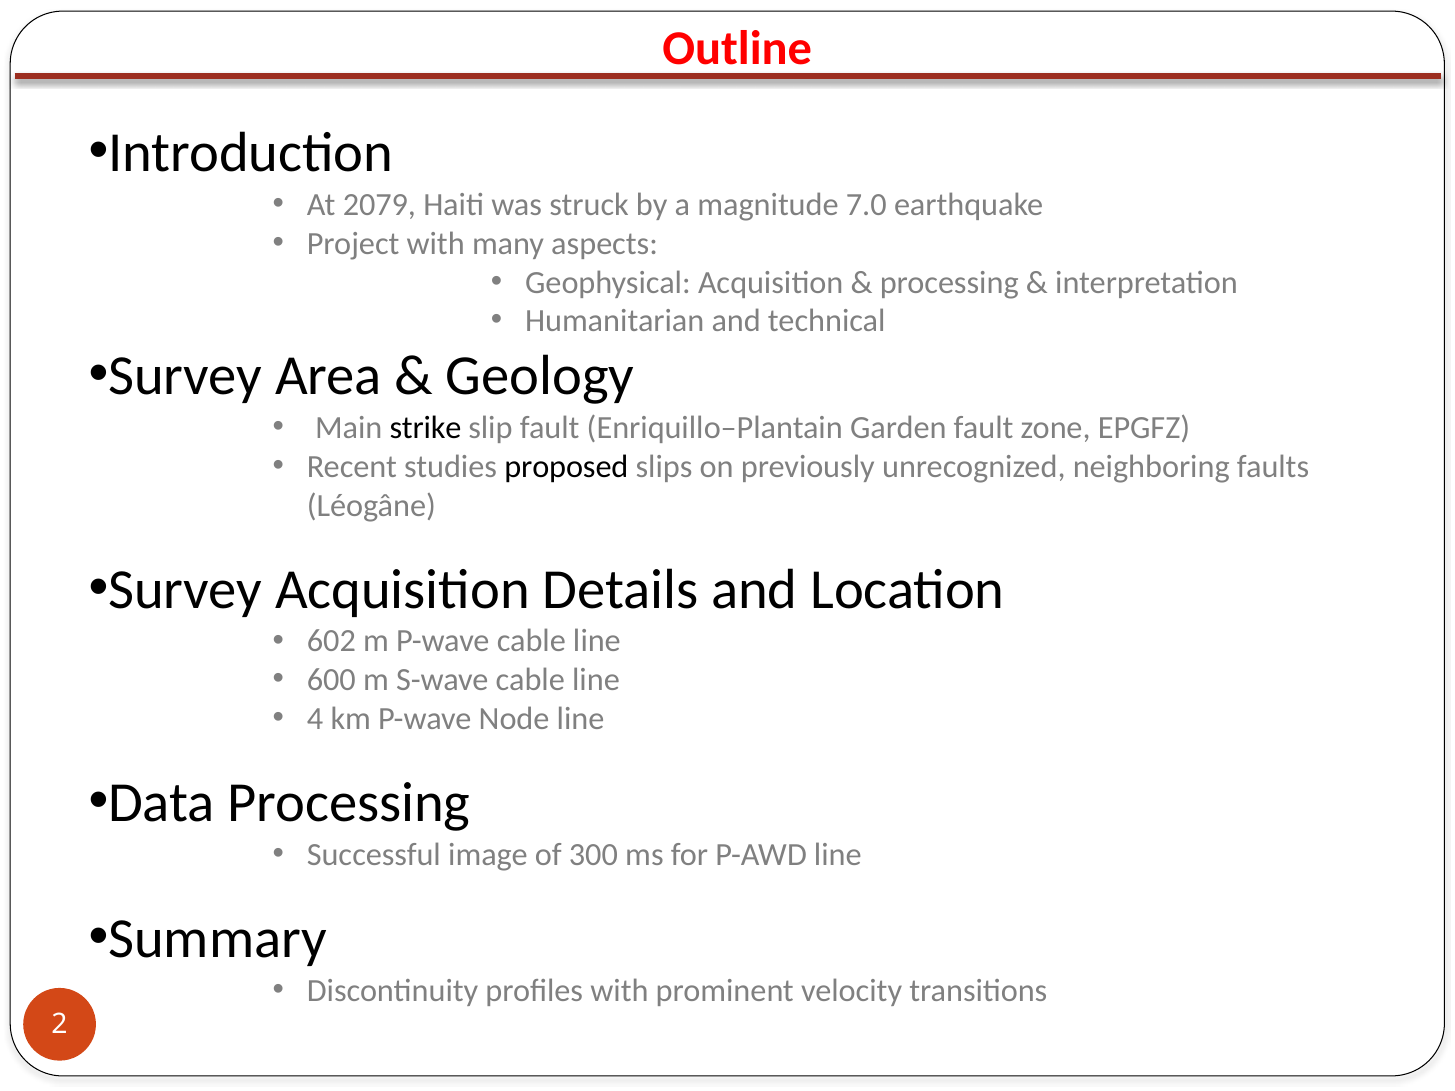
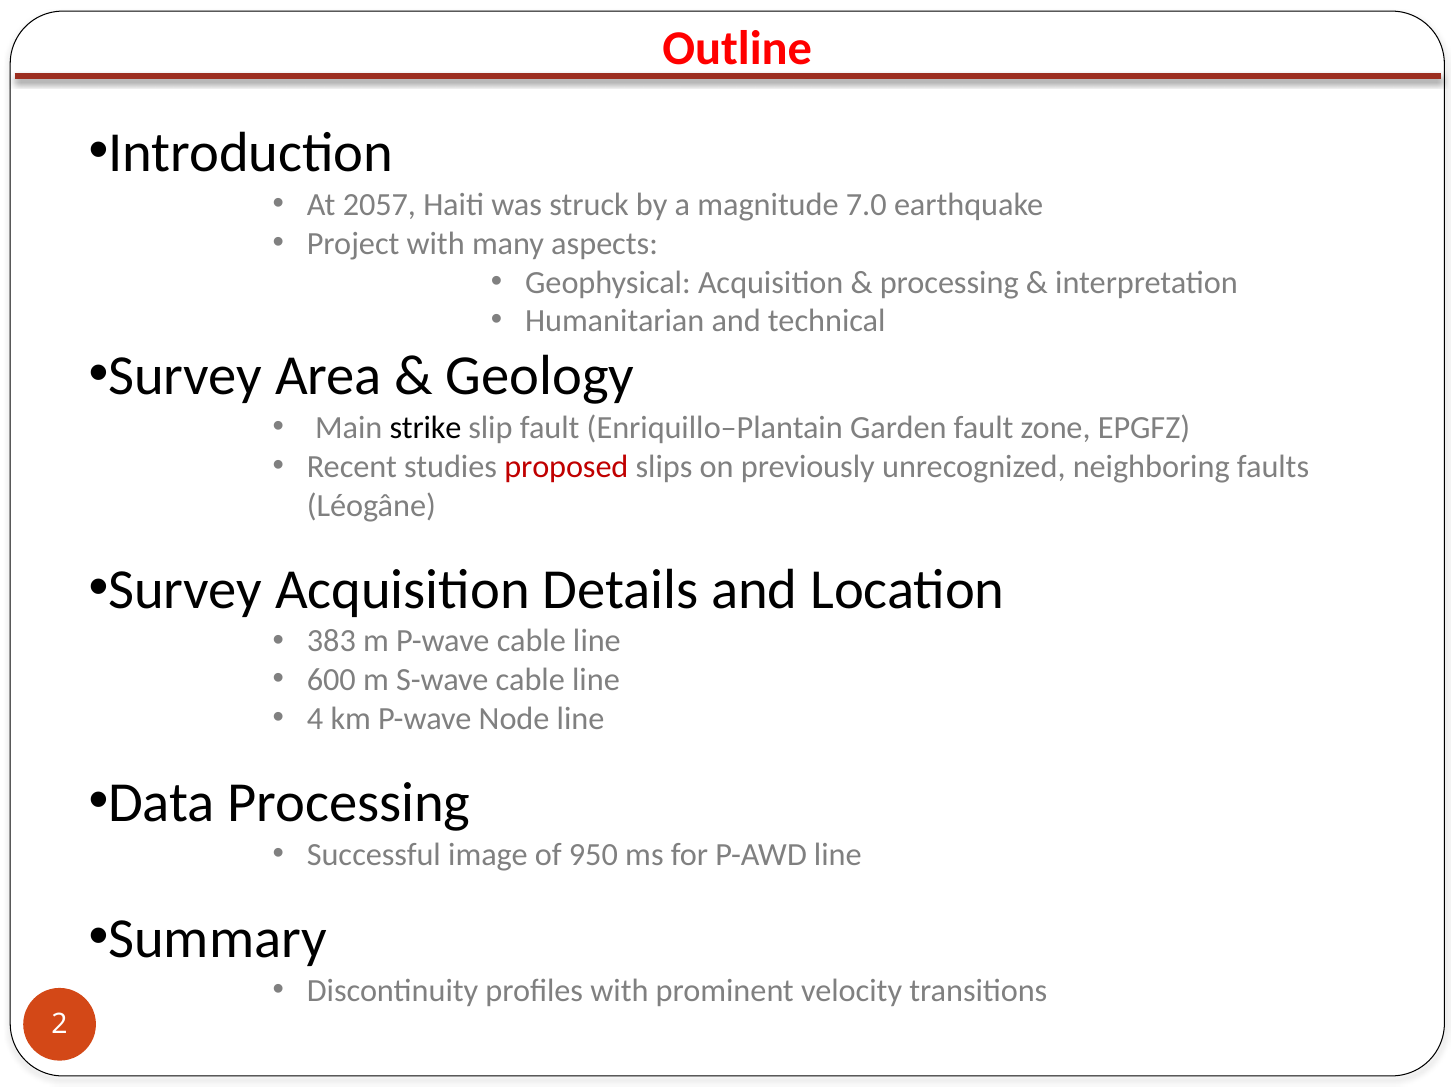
2079: 2079 -> 2057 (379, 205)
proposed colour: black -> red (566, 467)
602: 602 -> 383 (331, 641)
300: 300 -> 950 (593, 855)
